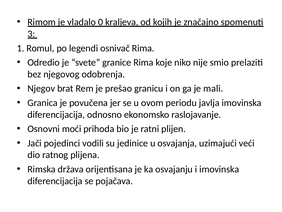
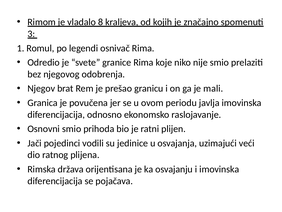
0: 0 -> 8 (101, 22)
Osnovni moći: moći -> smio (72, 129)
